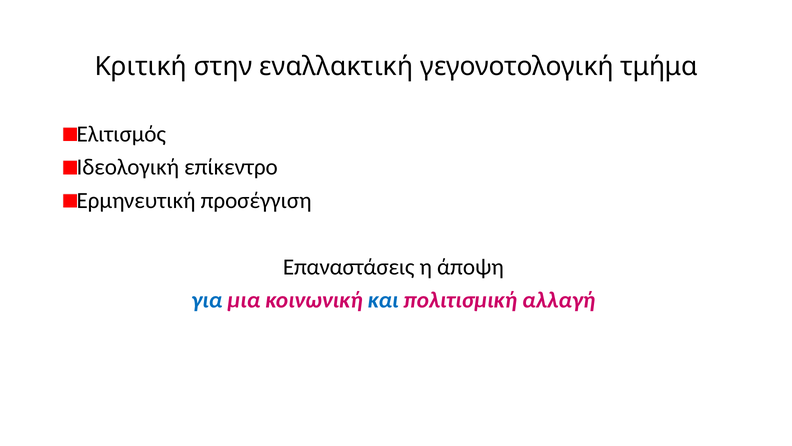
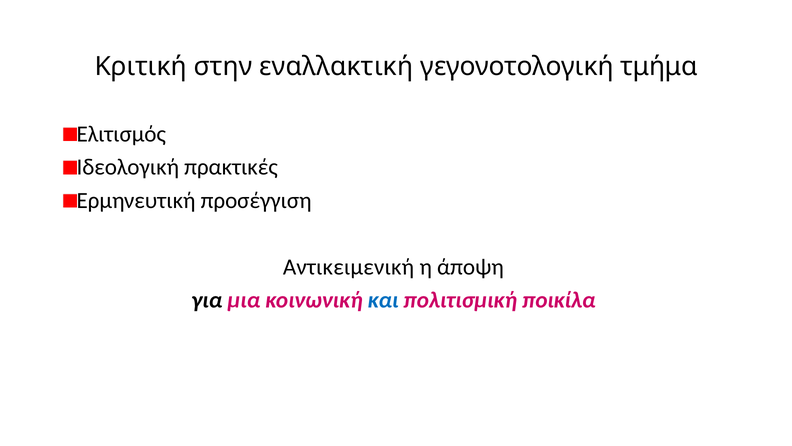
επίκεντρο: επίκεντρο -> πρακτικές (231, 167)
Επαναστάσεις: Επαναστάσεις -> Αντικειμενική (349, 267)
για colour: blue -> black (207, 300)
αλλαγή: αλλαγή -> ποικίλα (559, 300)
